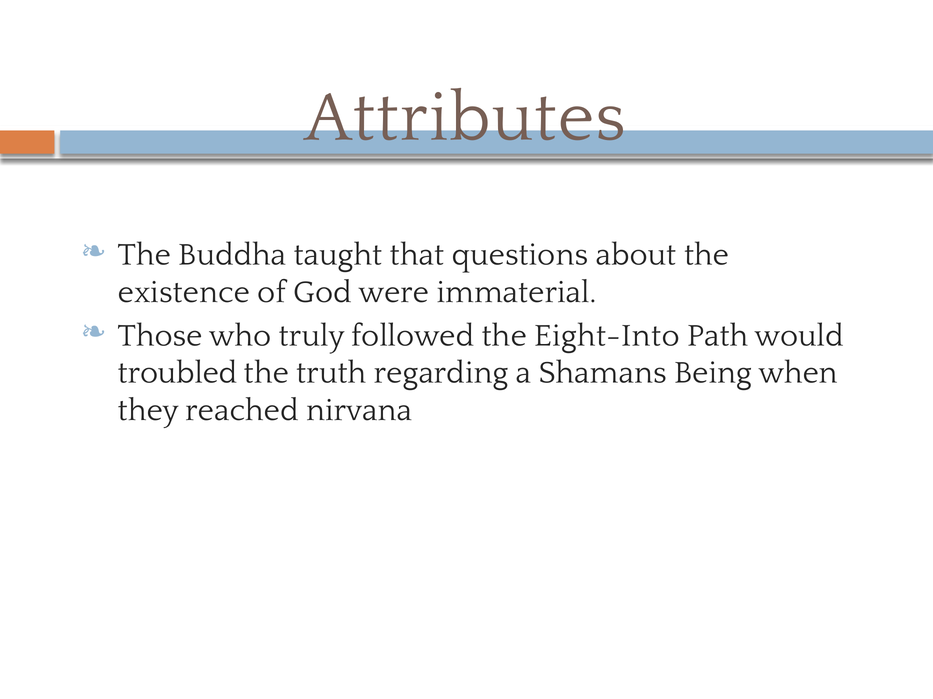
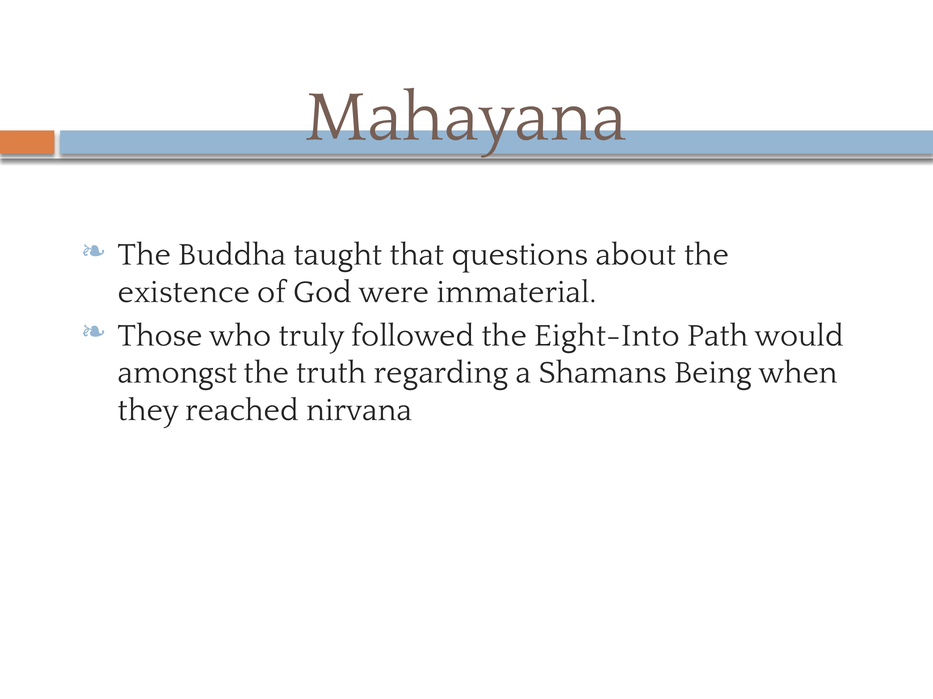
Attributes: Attributes -> Mahayana (466, 117)
troubled: troubled -> amongst (178, 373)
